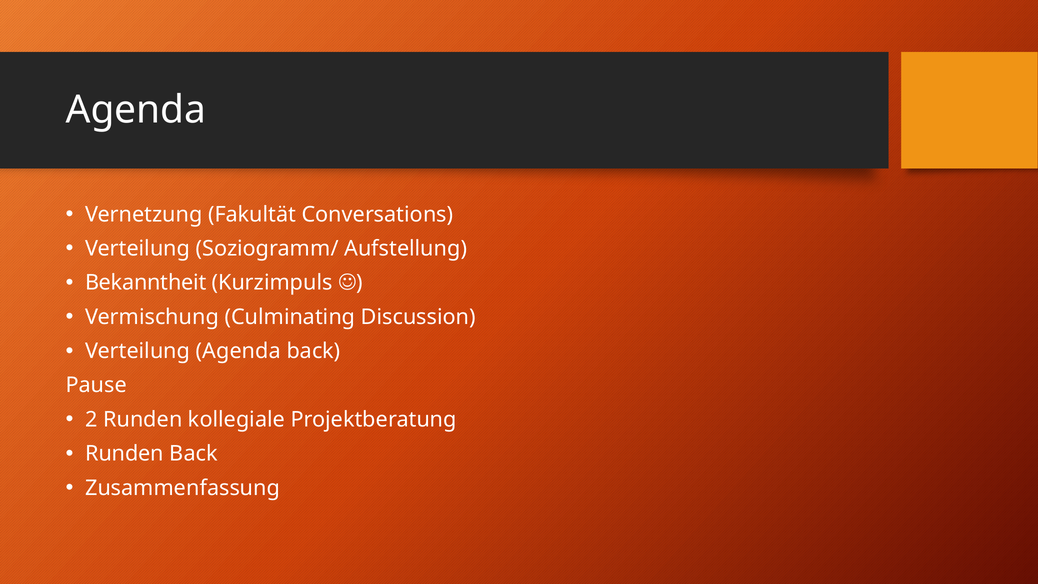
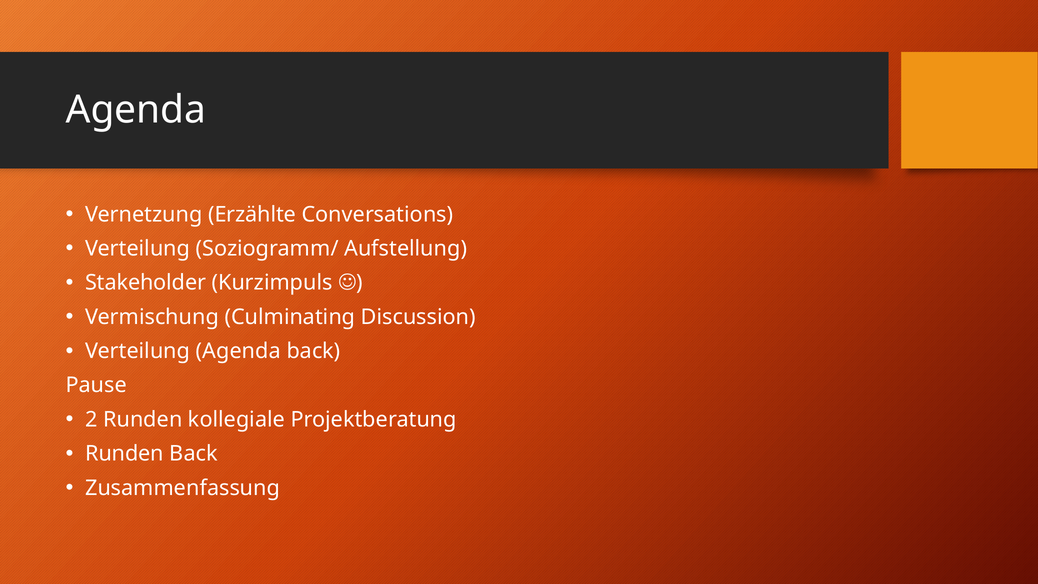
Fakultät: Fakultät -> Erzählte (252, 214)
Bekanntheit: Bekanntheit -> Stakeholder (146, 283)
